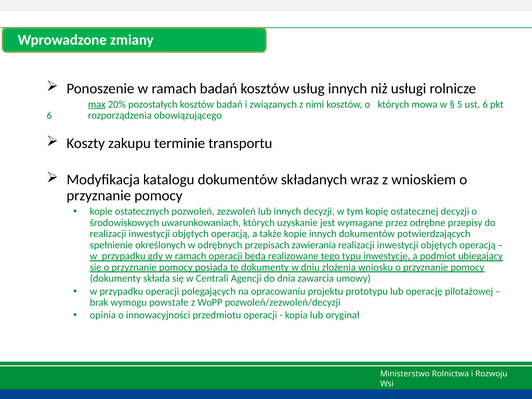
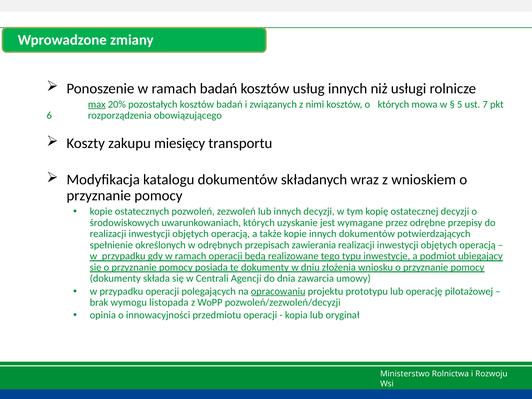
ust 6: 6 -> 7 (485, 104)
terminie: terminie -> miesięcy (180, 143)
opracowaniu underline: none -> present (278, 291)
powstałe: powstałe -> listopada (169, 302)
